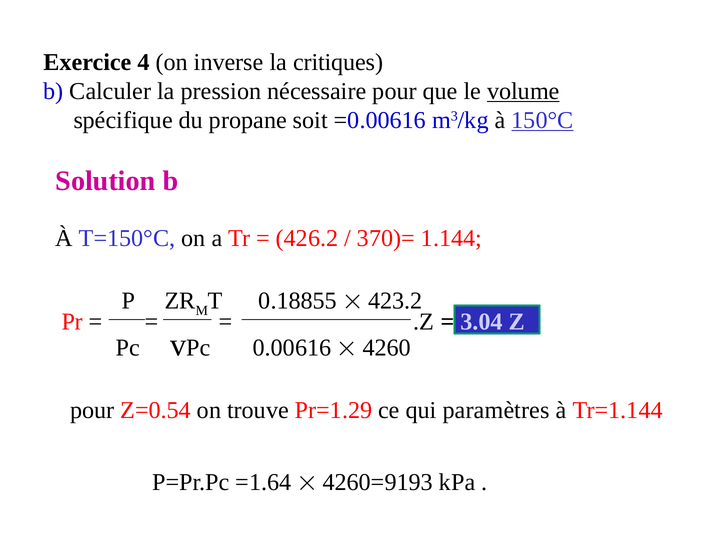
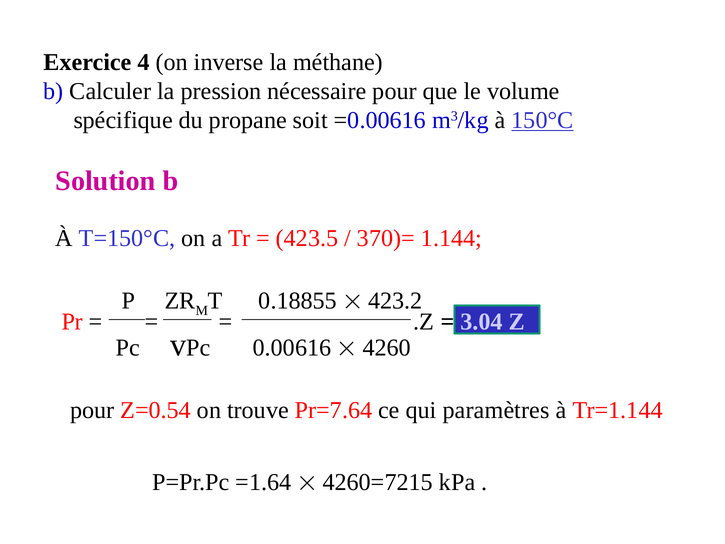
critiques: critiques -> méthane (338, 62)
volume underline: present -> none (523, 91)
426.2: 426.2 -> 423.5 (307, 238)
Pr=1.29: Pr=1.29 -> Pr=7.64 (334, 410)
4260=9193: 4260=9193 -> 4260=7215 (378, 482)
